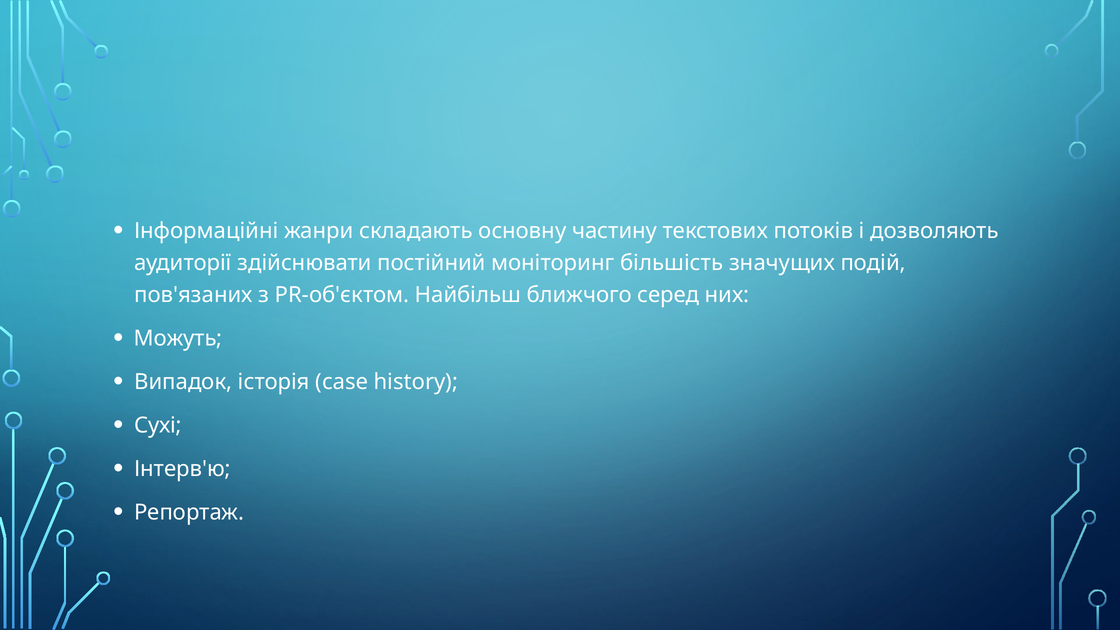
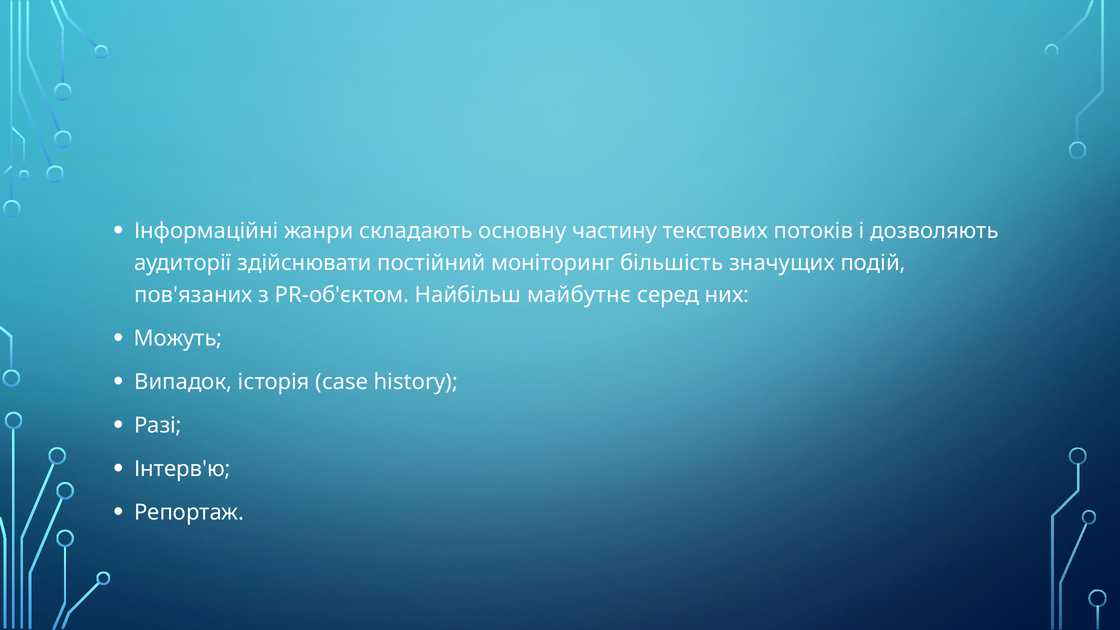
ближчого: ближчого -> майбутнє (579, 295)
Сухі: Сухі -> Разі (158, 425)
